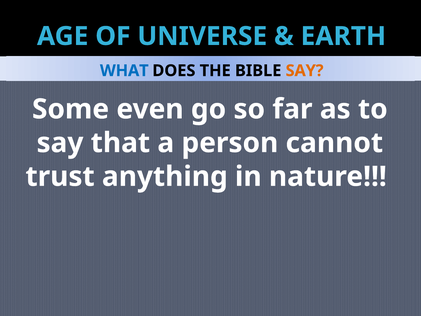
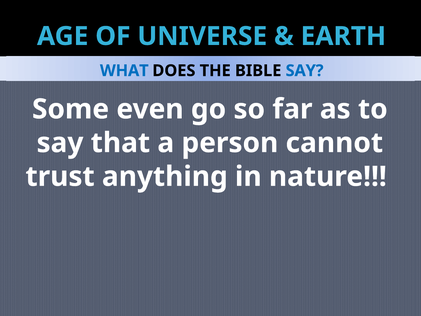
SAY colour: orange -> blue (305, 71)
